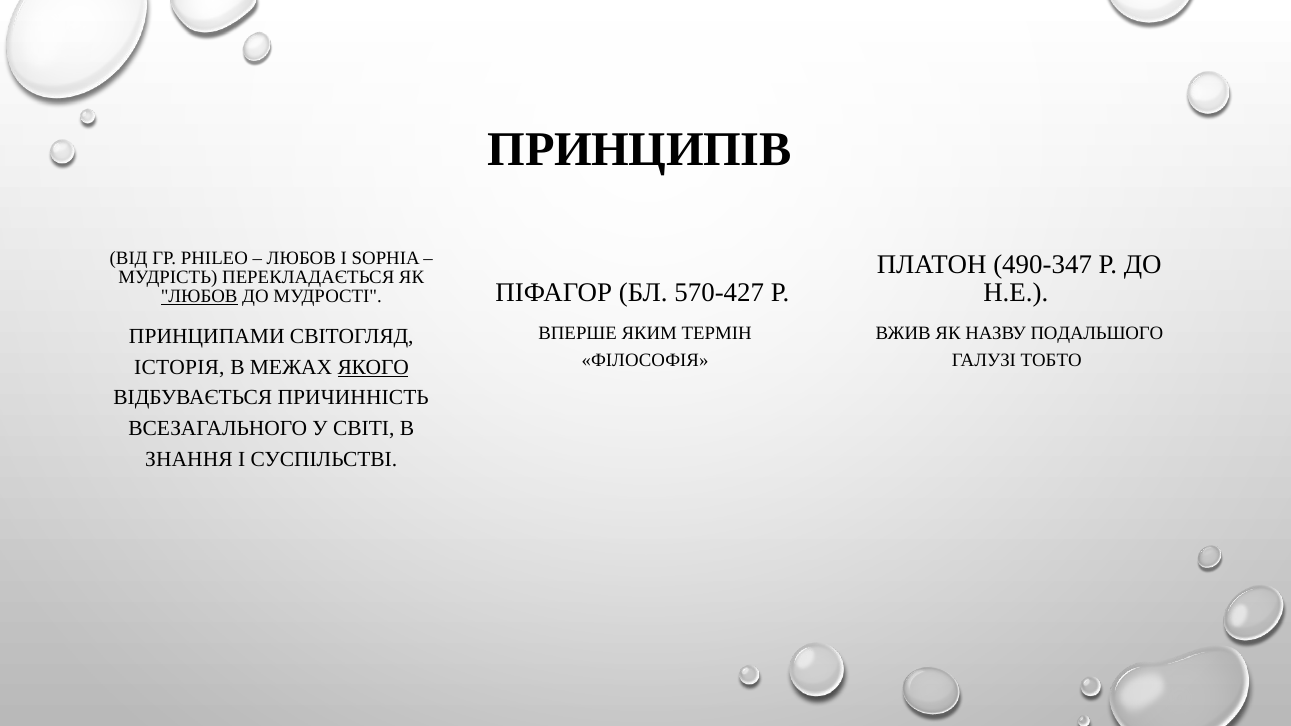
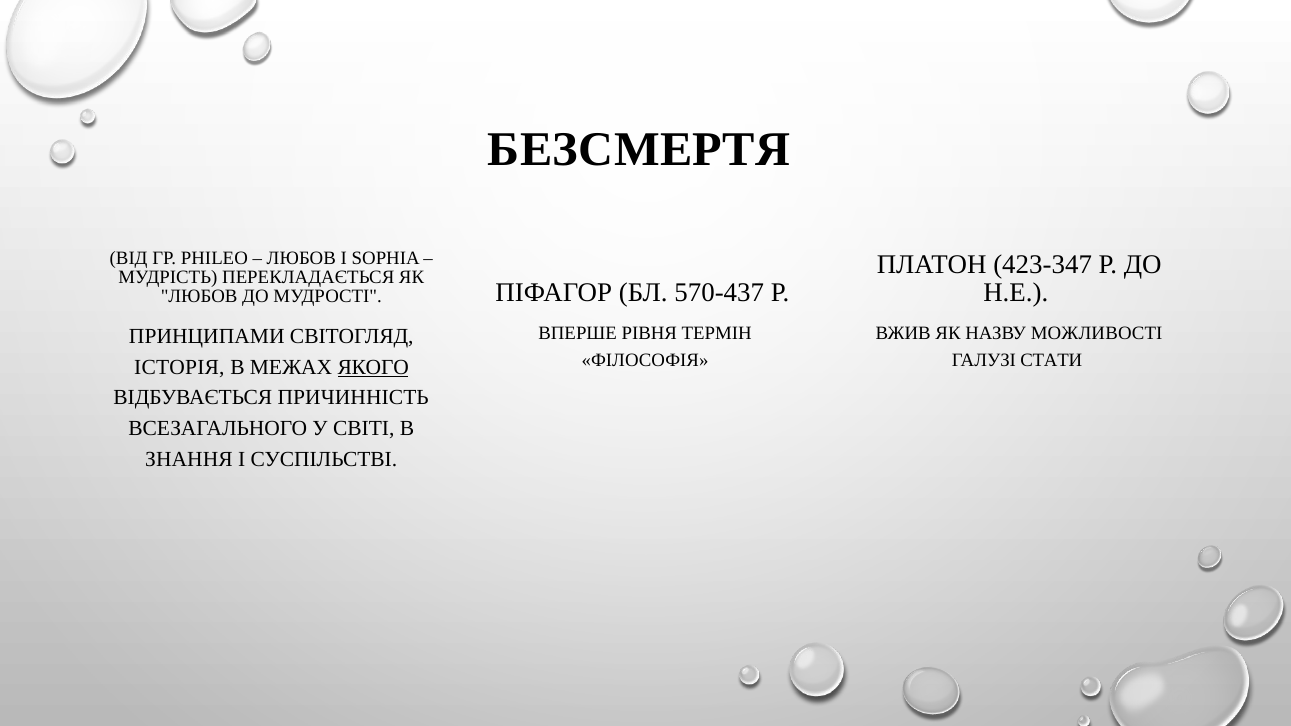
ПРИНЦИПІВ: ПРИНЦИПІВ -> БЕЗСМЕРТЯ (639, 149)
490-347: 490-347 -> 423-347 (1043, 265)
570-427: 570-427 -> 570-437 (719, 292)
ЛЮБОВ underline: present -> none (199, 297)
ЯКИМ: ЯКИМ -> РІВНЯ (649, 334)
ПОДАЛЬШОГО: ПОДАЛЬШОГО -> МОЖЛИВОСТІ (1097, 334)
ТОБТО: ТОБТО -> СТАТИ (1051, 361)
